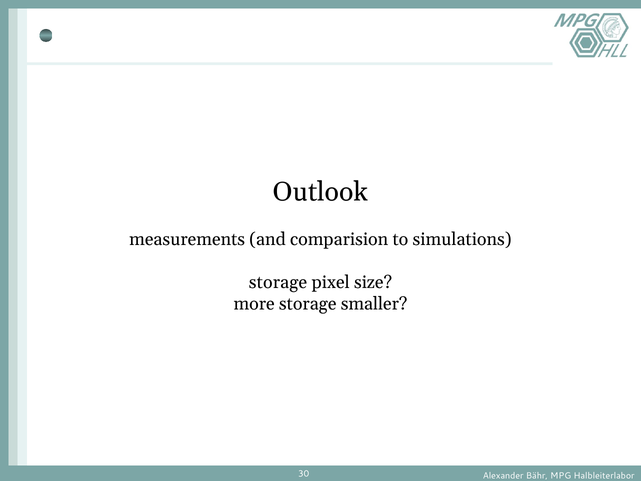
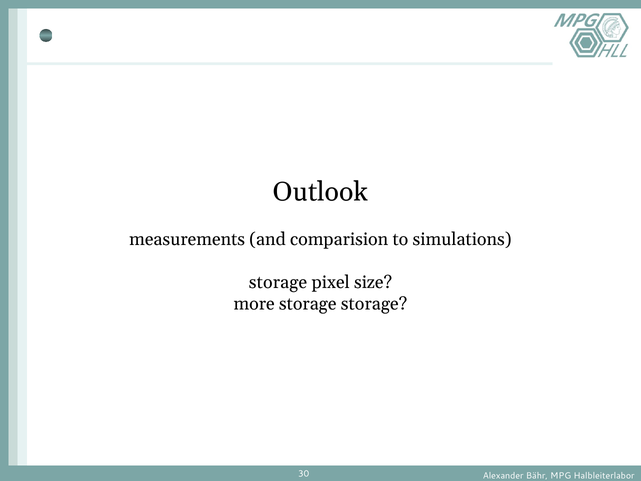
storage smaller: smaller -> storage (374, 304)
